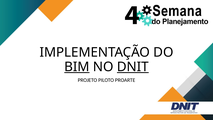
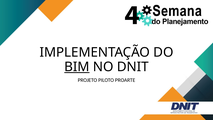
DNIT underline: present -> none (133, 67)
